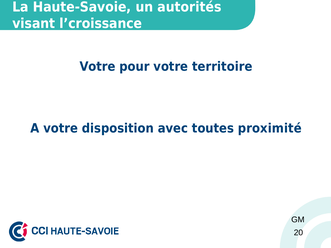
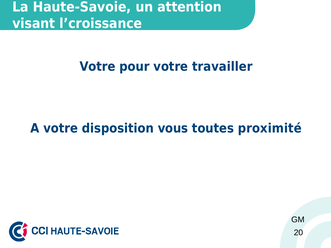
autorités: autorités -> attention (190, 7)
territoire: territoire -> travailler (222, 67)
avec: avec -> vous (173, 128)
